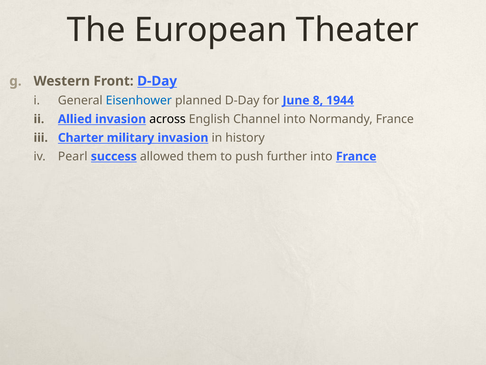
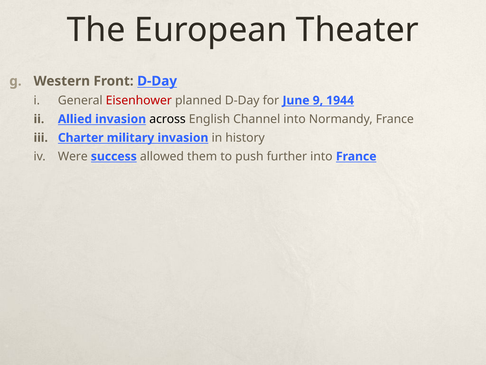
Eisenhower colour: blue -> red (139, 100)
8: 8 -> 9 (318, 100)
Pearl: Pearl -> Were (73, 156)
